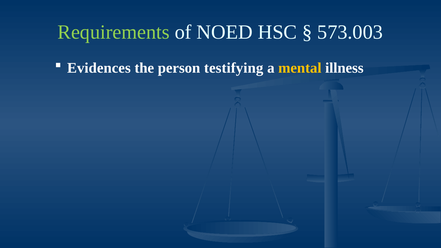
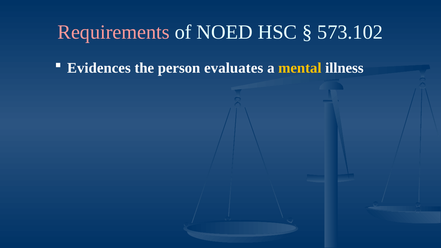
Requirements colour: light green -> pink (114, 32)
573.003: 573.003 -> 573.102 (350, 32)
testifying: testifying -> evaluates (234, 68)
